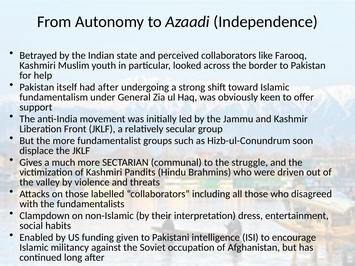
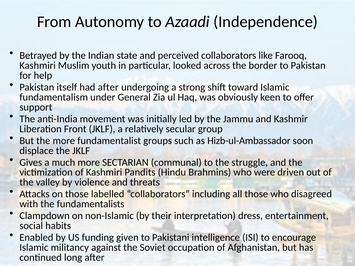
Hizb-ul-Conundrum: Hizb-ul-Conundrum -> Hizb-ul-Ambassador (249, 141)
